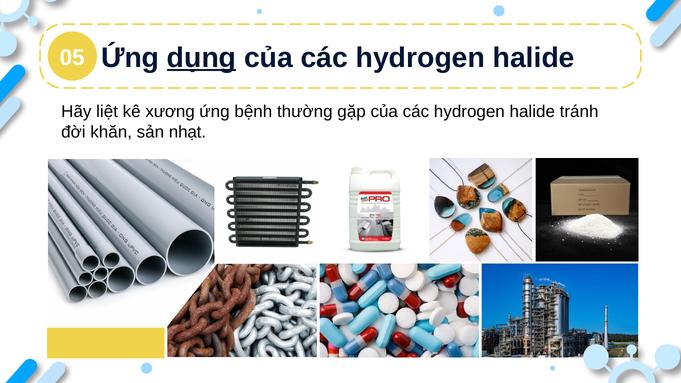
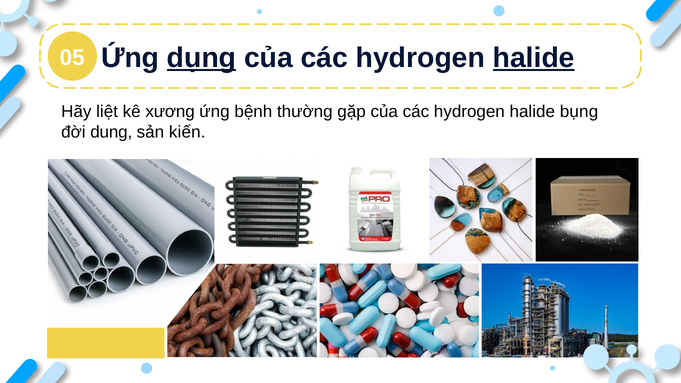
halide underline: none -> present (534, 58)
tránh: tránh -> bụng (579, 112)
khăn: khăn -> dung (111, 132)
nhạt: nhạt -> kiến (187, 132)
